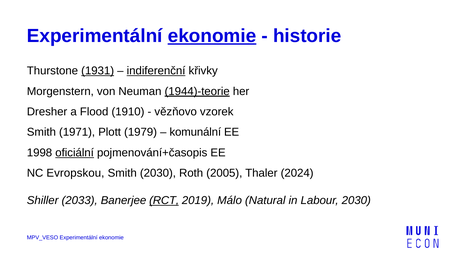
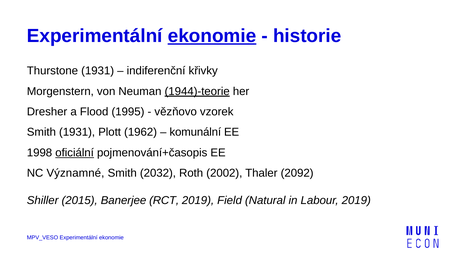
1931 underline: present -> none (98, 71)
indiferenční underline: present -> none (156, 71)
1910: 1910 -> 1995 (128, 112)
Smith 1971: 1971 -> 1931 (77, 132)
1979: 1979 -> 1962 (141, 132)
Evropskou: Evropskou -> Významné (75, 173)
Smith 2030: 2030 -> 2032 (158, 173)
2005: 2005 -> 2002 (224, 173)
2024: 2024 -> 2092 (297, 173)
2033: 2033 -> 2015 (80, 200)
RCT underline: present -> none (164, 200)
Málo: Málo -> Field (230, 200)
Labour 2030: 2030 -> 2019 (356, 200)
